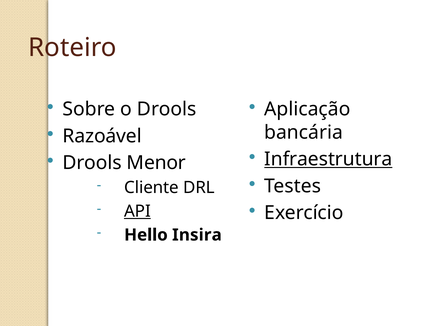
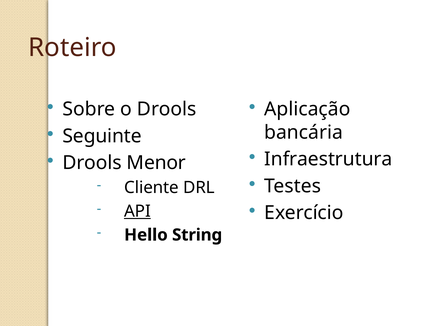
Razoável: Razoável -> Seguinte (102, 136)
Infraestrutura underline: present -> none (328, 159)
Insira: Insira -> String (197, 235)
